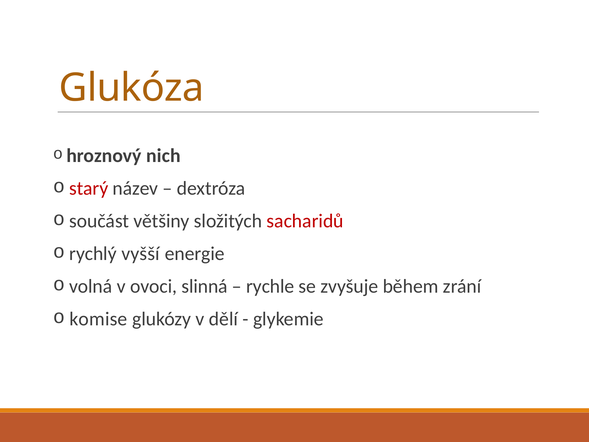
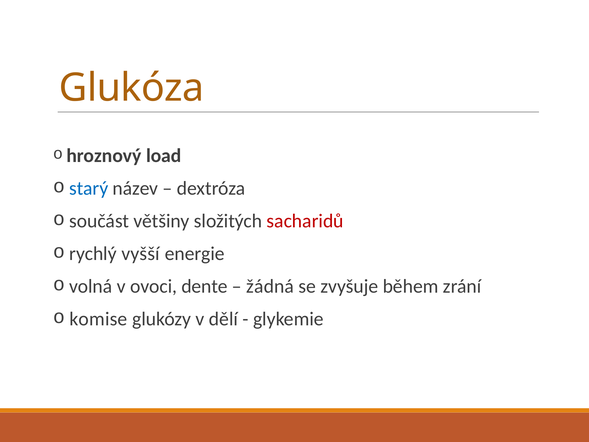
nich: nich -> load (164, 155)
starý colour: red -> blue (89, 188)
slinná: slinná -> dente (205, 286)
rychle: rychle -> žádná (270, 286)
